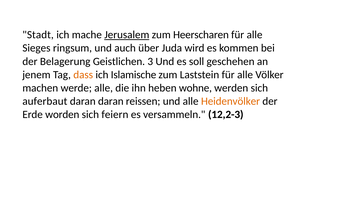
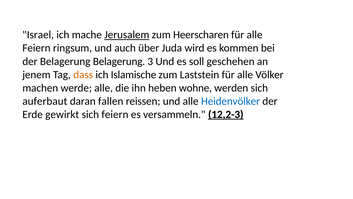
Stadt: Stadt -> Israel (38, 35)
Sieges: Sieges -> Feiern (36, 48)
Belagerung Geistlichen: Geistlichen -> Belagerung (119, 61)
daran daran: daran -> fallen (111, 101)
Heidenvölker colour: orange -> blue (230, 101)
worden: worden -> gewirkt (62, 114)
12,2-3 underline: none -> present (226, 114)
